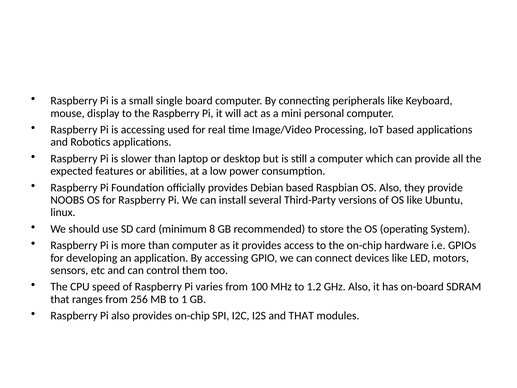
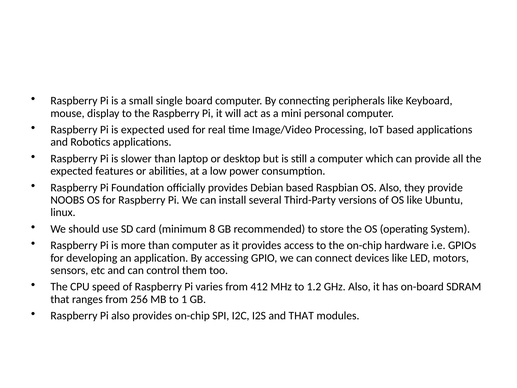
is accessing: accessing -> expected (143, 130)
100: 100 -> 412 (259, 287)
